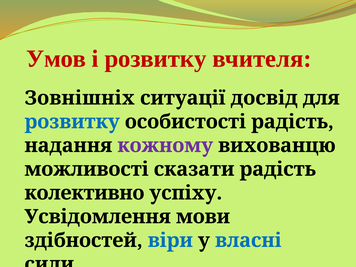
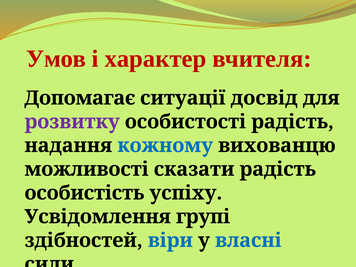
і розвитку: розвитку -> характер (155, 59)
Зовнішніх: Зовнішніх -> Допомагає (80, 98)
розвитку colour: blue -> purple (72, 122)
кожному colour: purple -> blue (165, 145)
колективно: колективно -> особистість (84, 193)
мови: мови -> групі (203, 217)
